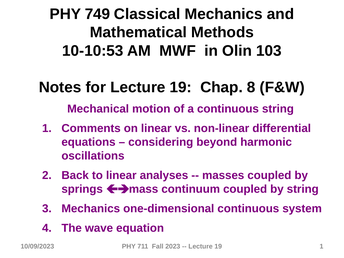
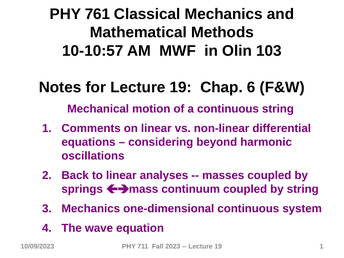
749: 749 -> 761 (97, 14)
10-10:53: 10-10:53 -> 10-10:57 (93, 51)
8: 8 -> 6 (251, 87)
